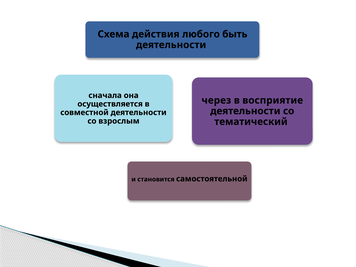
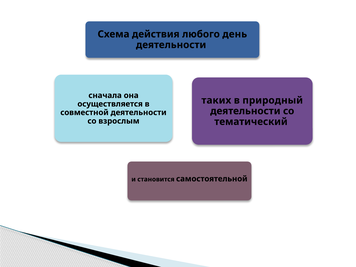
быть: быть -> день (235, 34)
через: через -> таких (216, 100)
восприятие: восприятие -> природный (273, 100)
